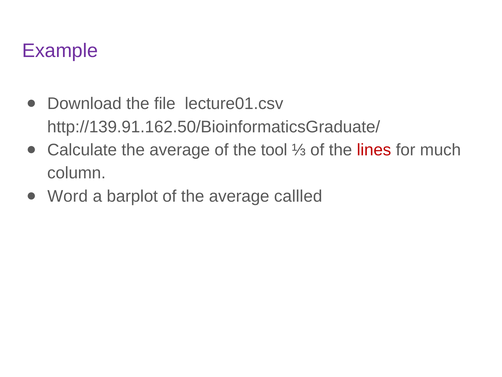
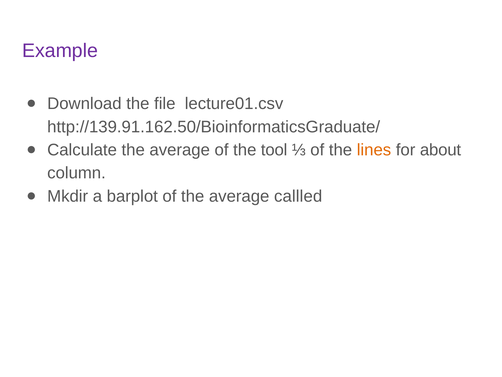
lines colour: red -> orange (374, 150)
much: much -> about (441, 150)
Word: Word -> Mkdir (68, 196)
